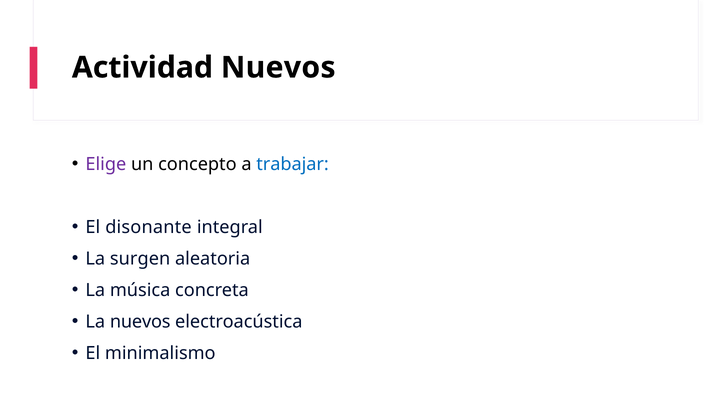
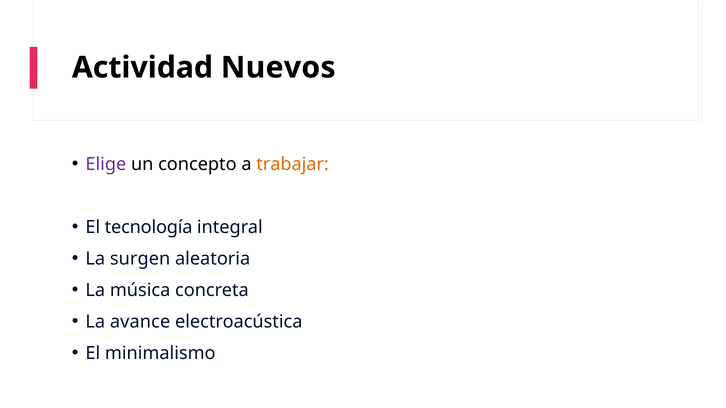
trabajar colour: blue -> orange (293, 165)
disonante: disonante -> tecnología (149, 228)
La nuevos: nuevos -> avance (140, 322)
